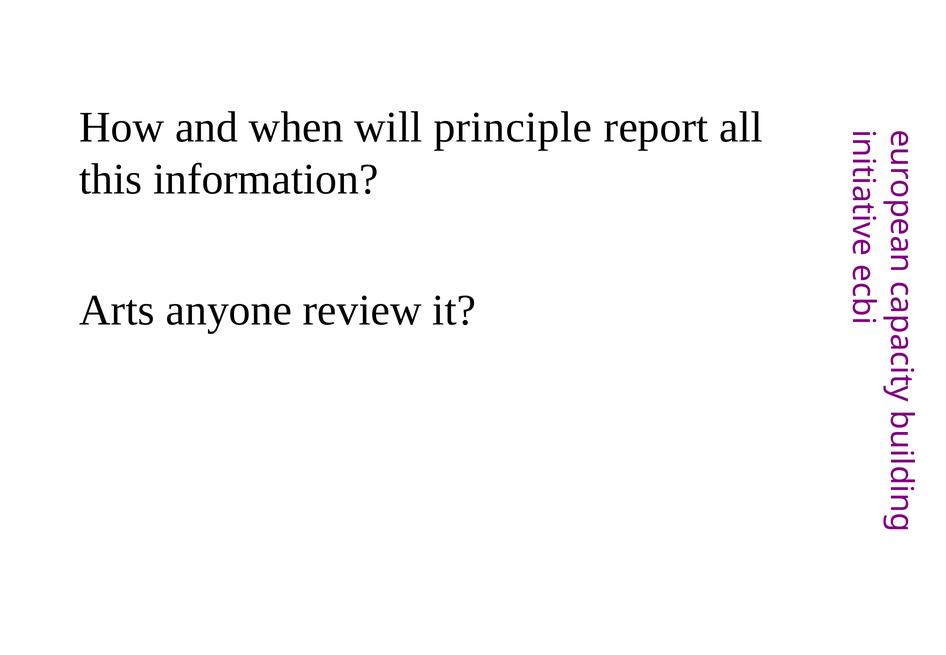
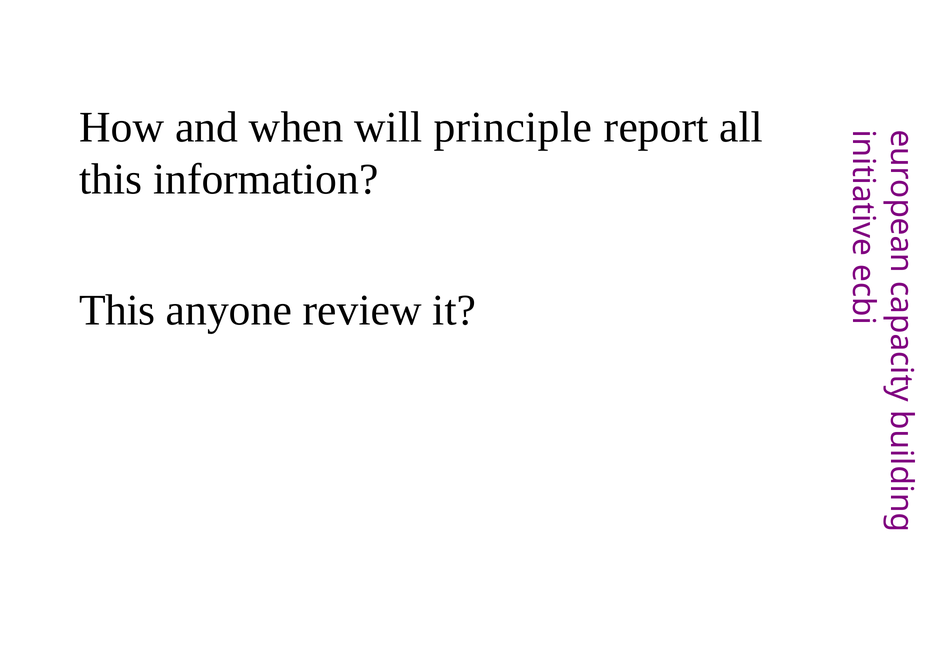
Arts: Arts -> This (117, 311)
